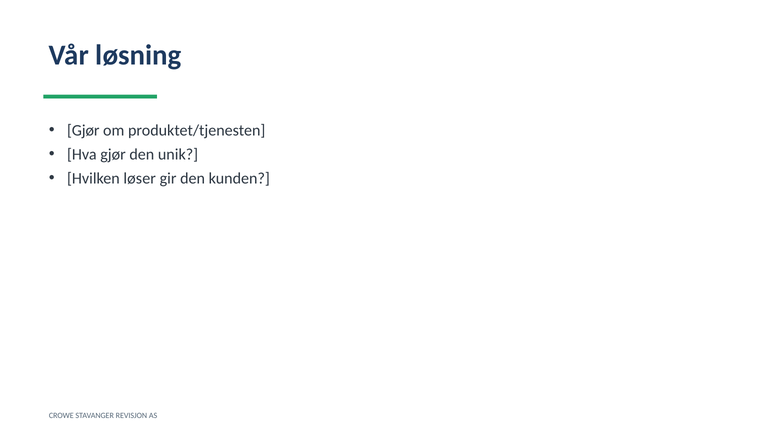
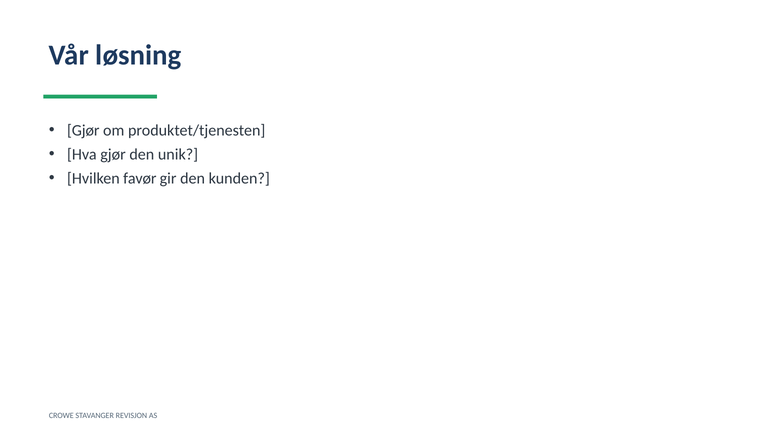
løser: løser -> favør (140, 179)
